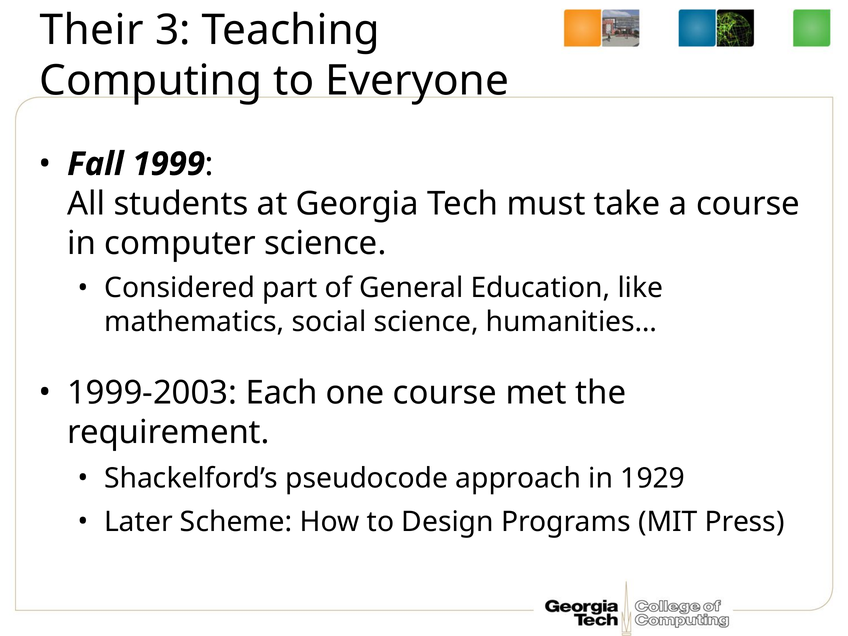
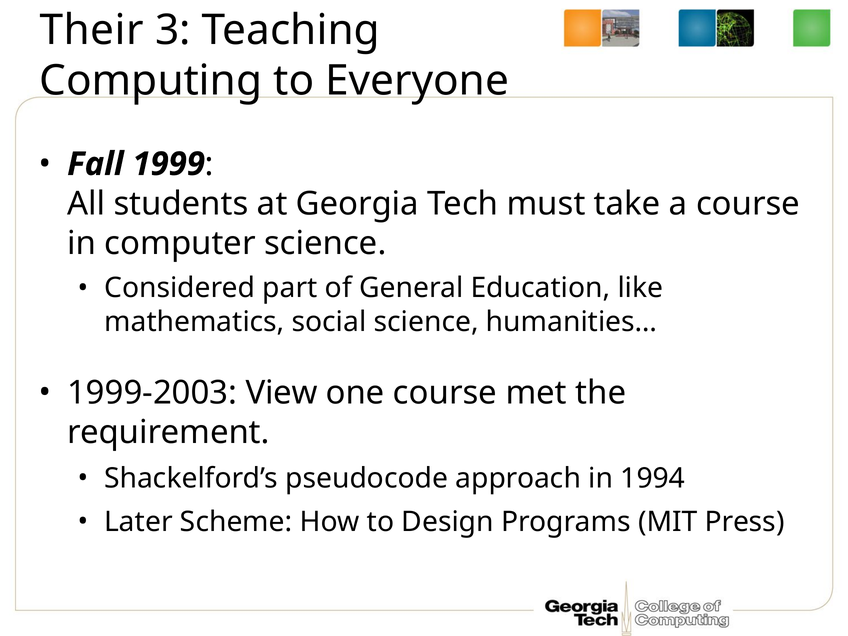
Each: Each -> View (282, 393)
1929: 1929 -> 1994 (653, 478)
